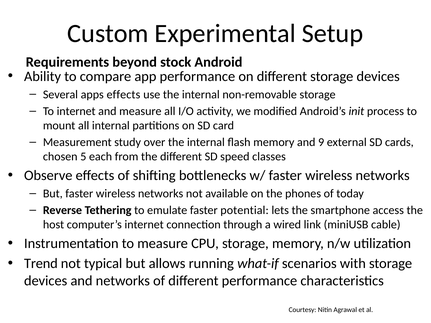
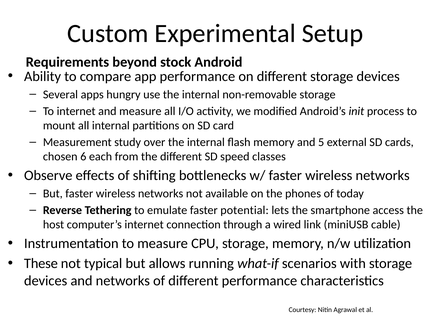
apps effects: effects -> hungry (123, 94)
9: 9 -> 5 (321, 142)
5: 5 -> 6 (83, 157)
Trend: Trend -> These (41, 264)
